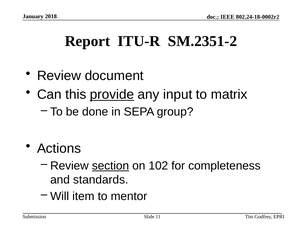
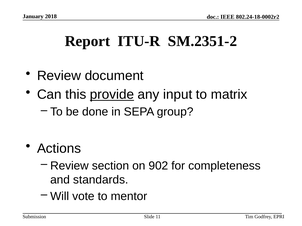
section underline: present -> none (110, 166)
102: 102 -> 902 (158, 166)
item: item -> vote (83, 197)
